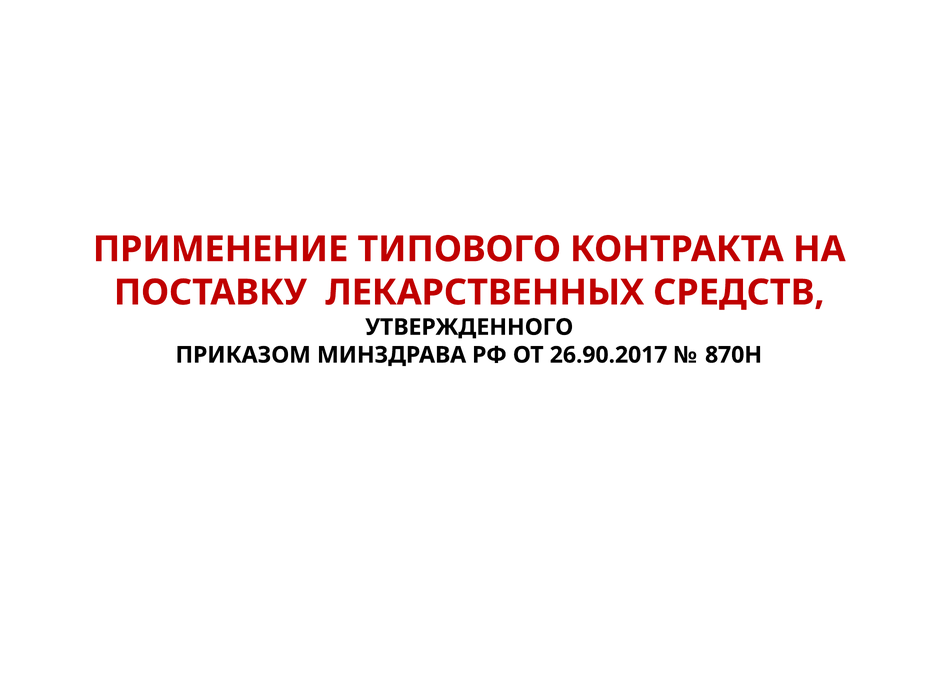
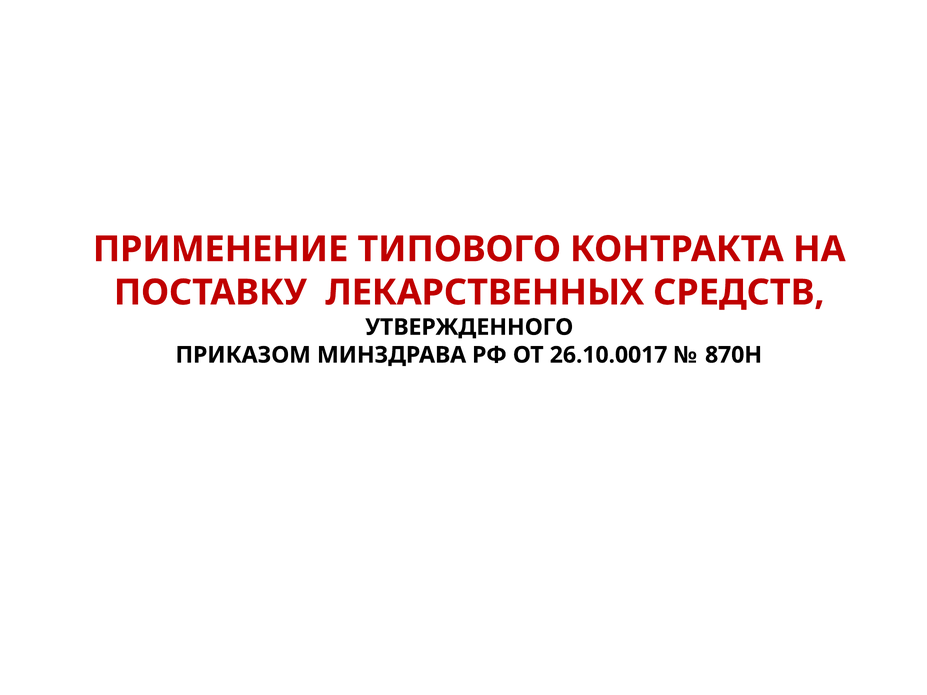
26.90.2017: 26.90.2017 -> 26.10.0017 (609, 355)
